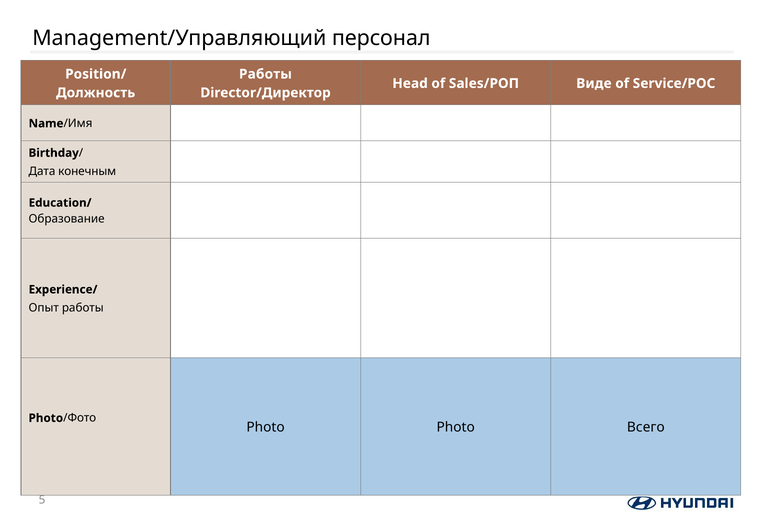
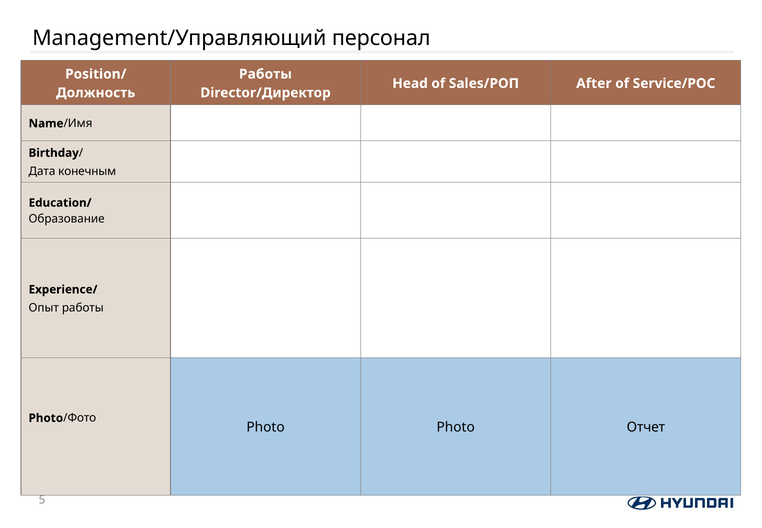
Виде: Виде -> After (594, 83)
Всего: Всего -> Отчет (646, 427)
